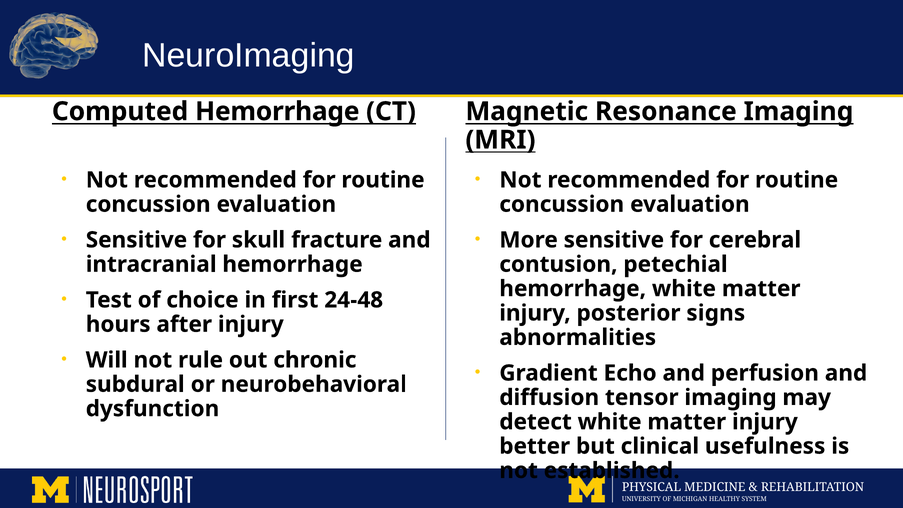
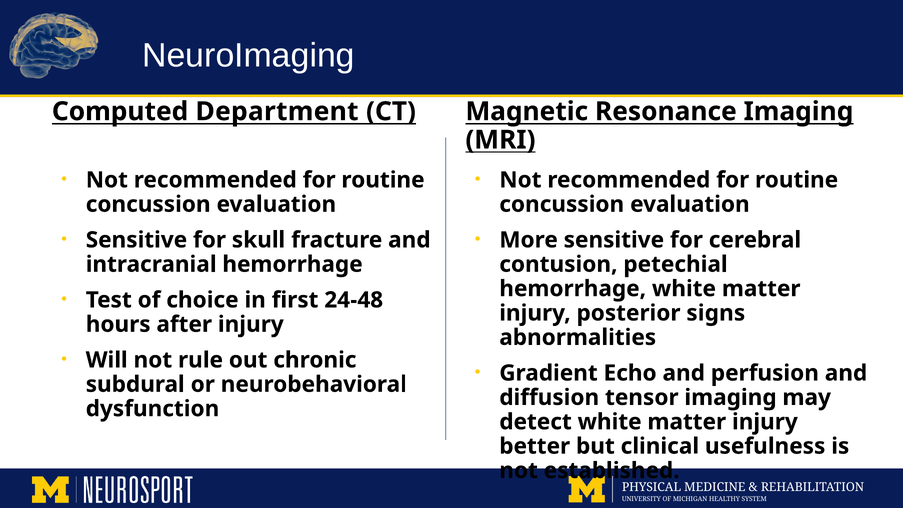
Computed Hemorrhage: Hemorrhage -> Department (277, 111)
